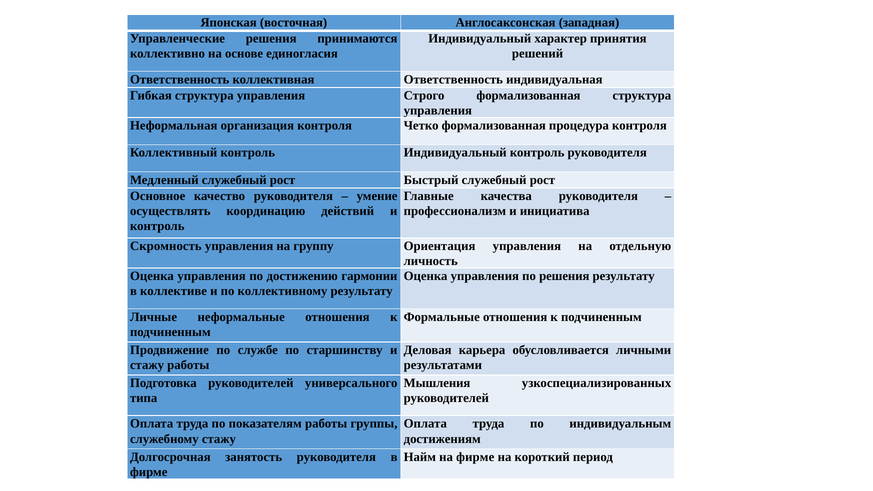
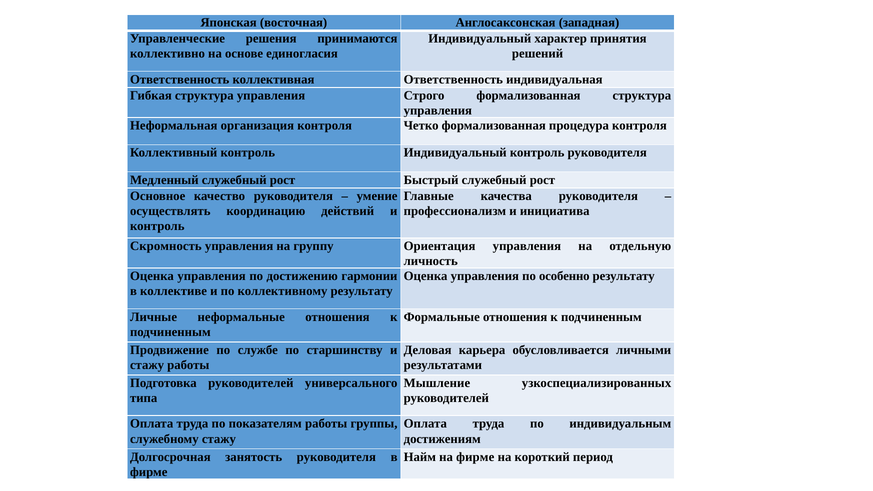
по решения: решения -> особенно (564, 276)
Мышления: Мышления -> Мышление (437, 383)
